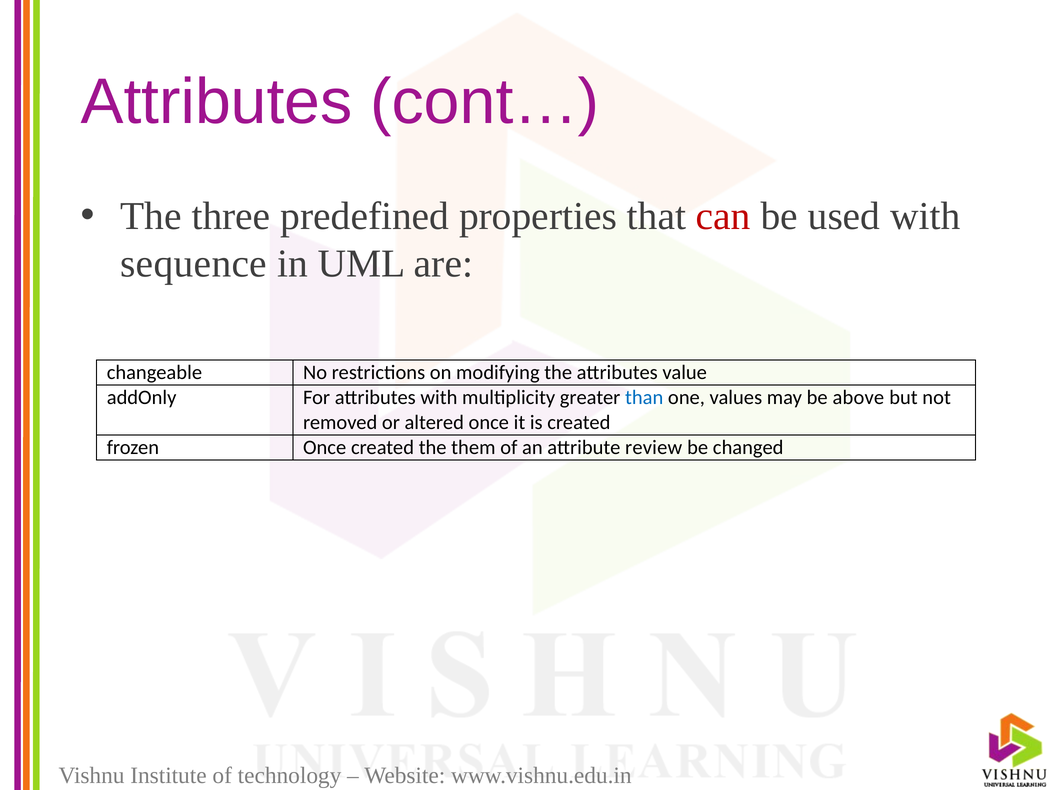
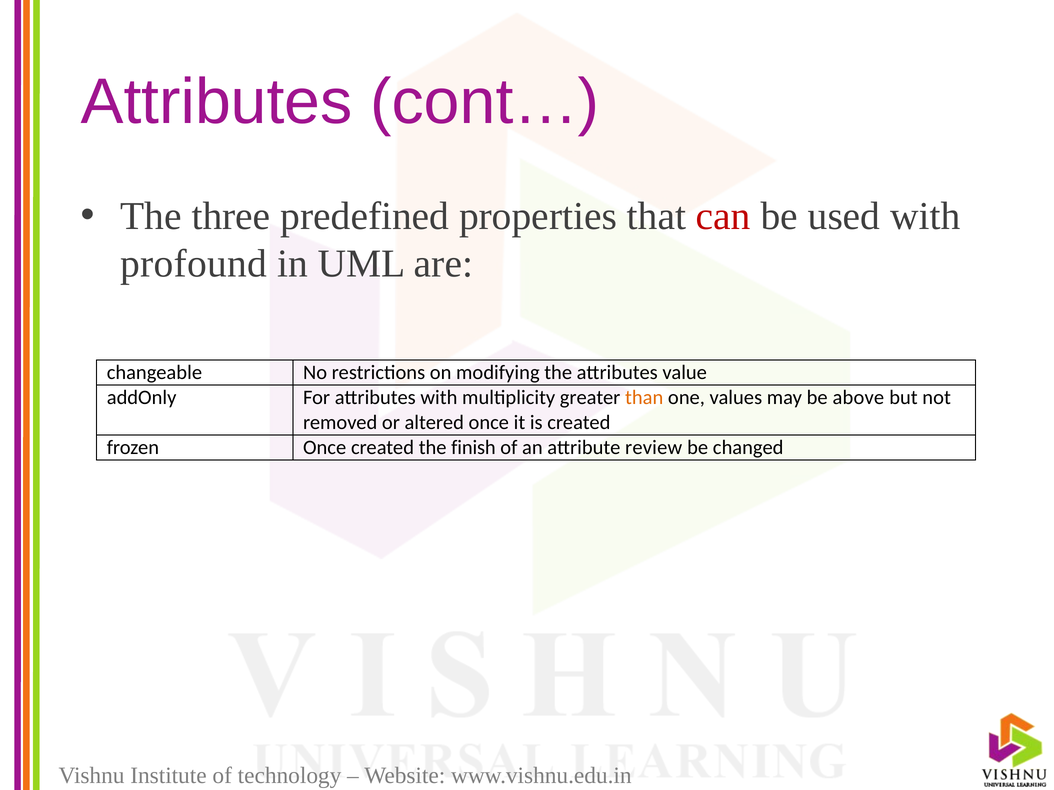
sequence: sequence -> profound (194, 264)
than colour: blue -> orange (644, 398)
them: them -> finish (473, 448)
